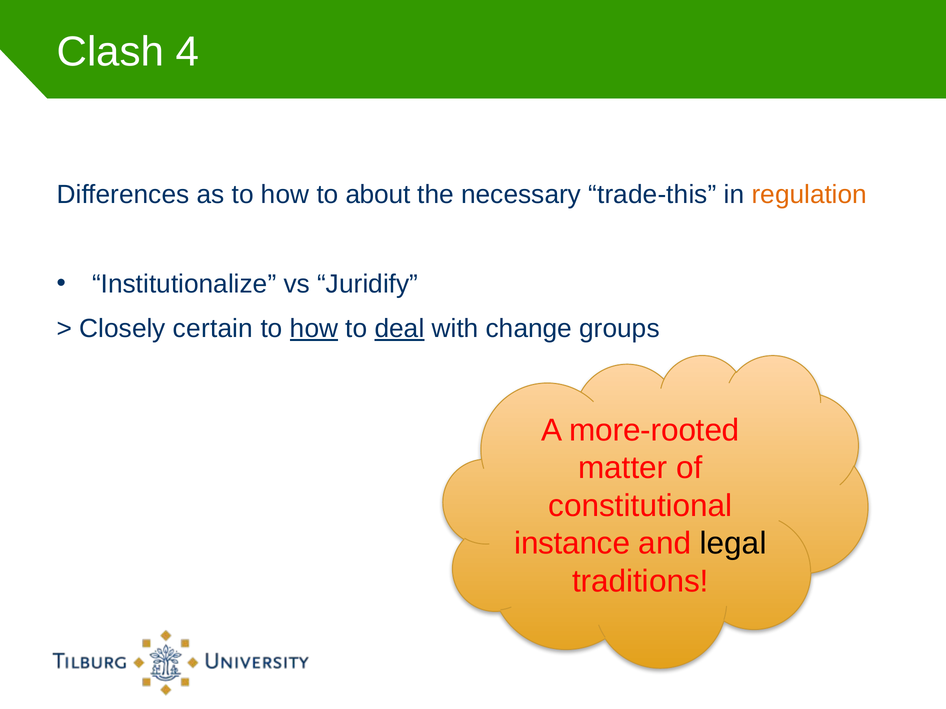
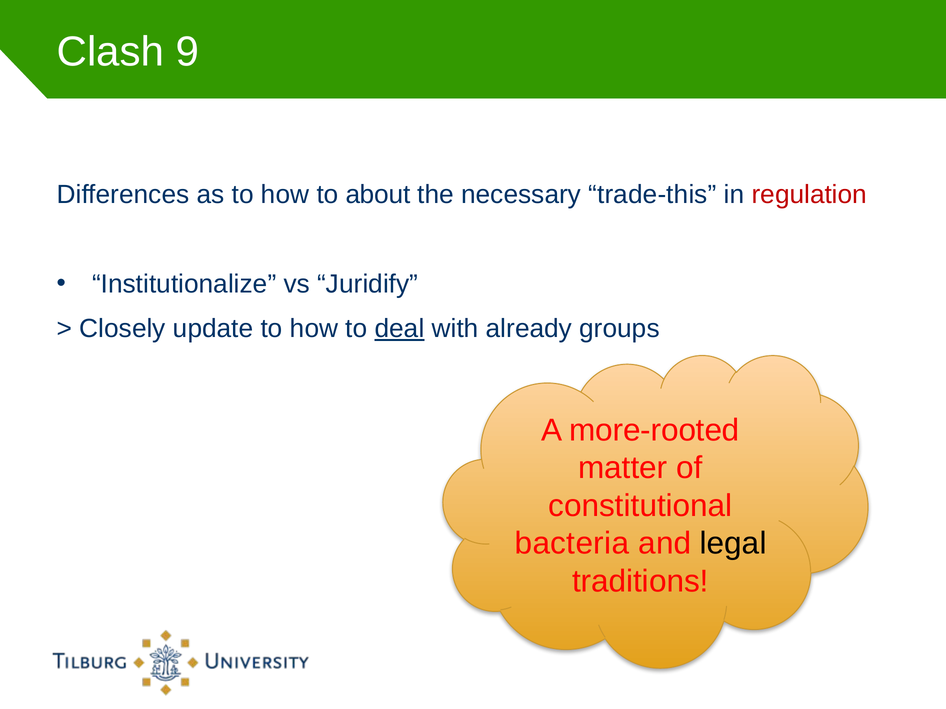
4: 4 -> 9 (188, 52)
regulation colour: orange -> red (809, 195)
certain: certain -> update (213, 329)
how underline: present -> none (314, 329)
change: change -> already (529, 329)
instance: instance -> bacteria (572, 544)
